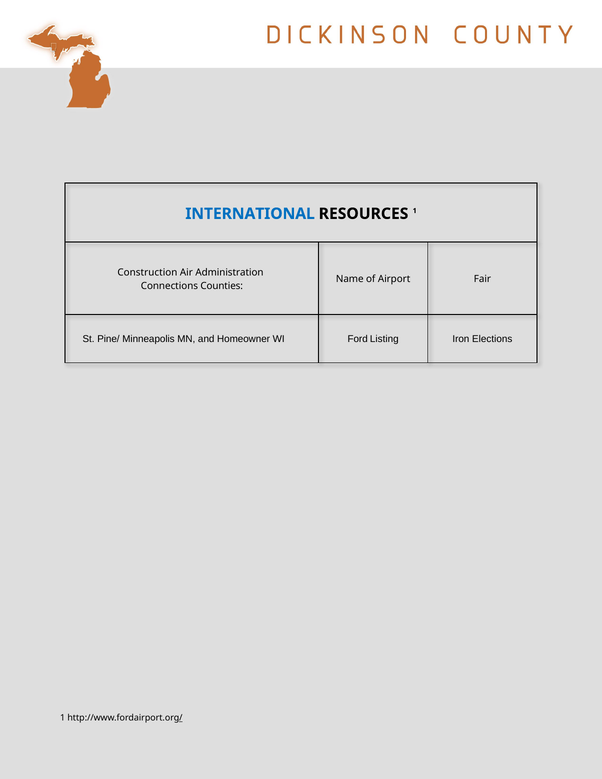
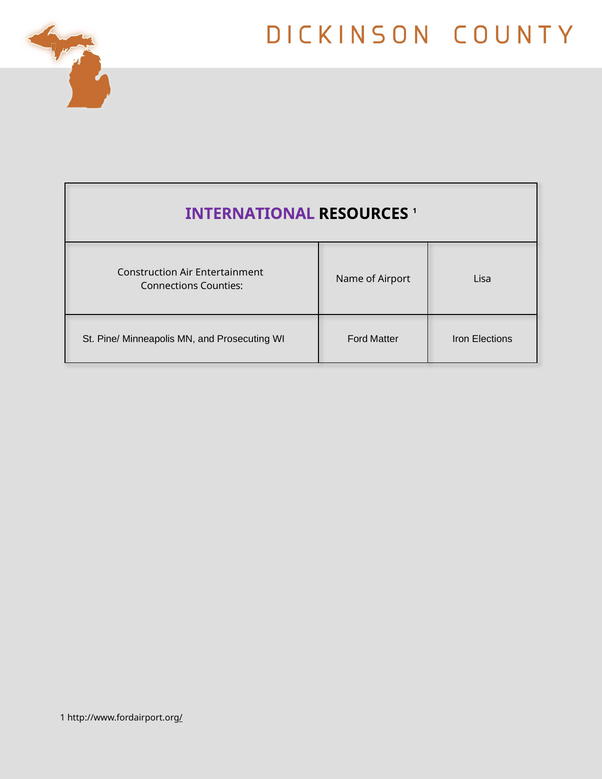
INTERNATIONAL colour: blue -> purple (250, 214)
Administration: Administration -> Entertainment (229, 272)
Fair: Fair -> Lisa (482, 279)
Homeowner: Homeowner -> Prosecuting (243, 339)
Listing: Listing -> Matter (384, 339)
